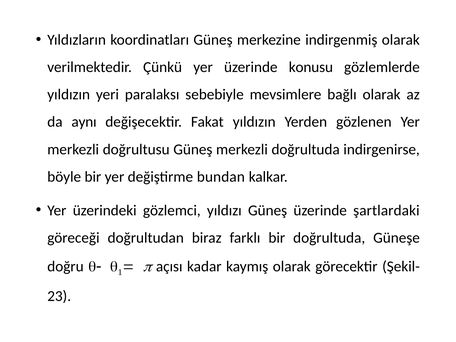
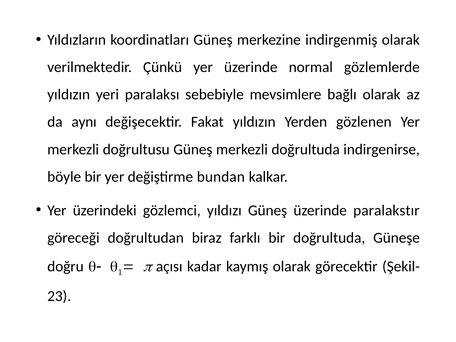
konusu: konusu -> normal (311, 67)
şartlardaki: şartlardaki -> paralakstır (386, 210)
